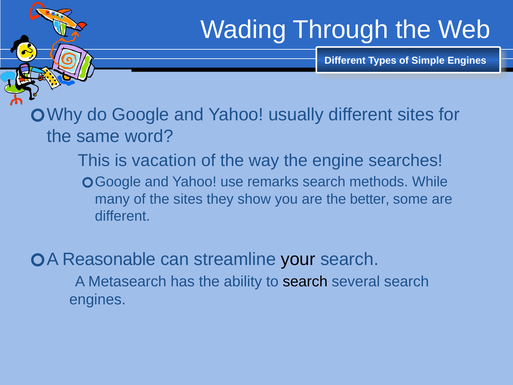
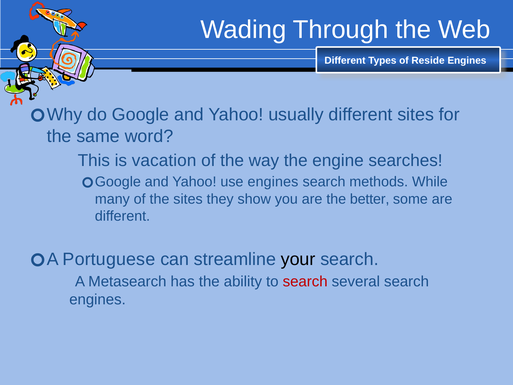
Simple: Simple -> Reside (428, 61)
use remarks: remarks -> engines (273, 182)
Reasonable: Reasonable -> Portuguese (109, 259)
search colour: black -> red (305, 281)
